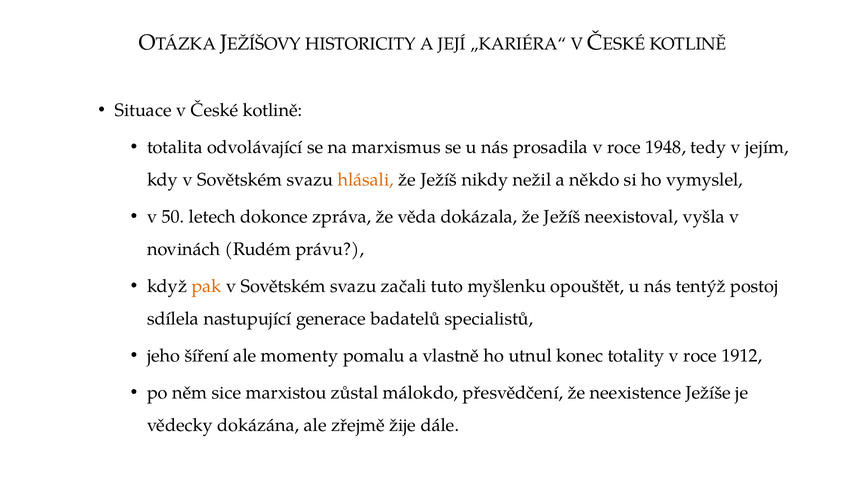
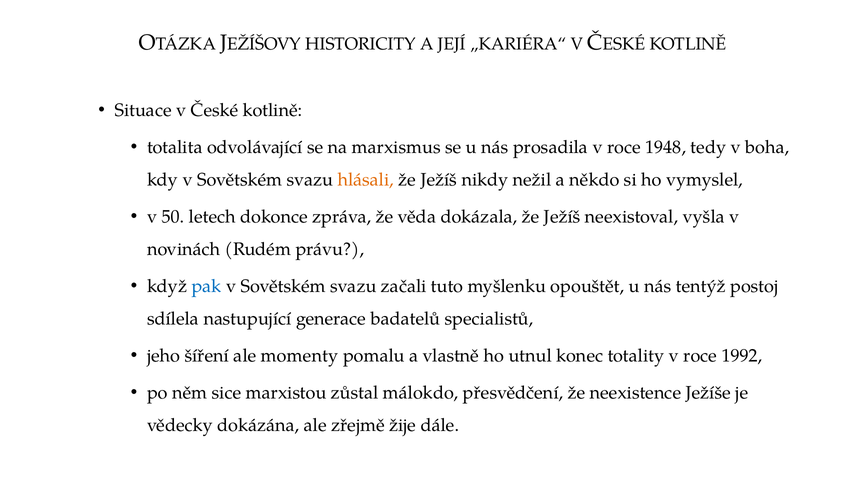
jejím: jejím -> boha (767, 147)
pak colour: orange -> blue (206, 286)
1912: 1912 -> 1992 (742, 356)
